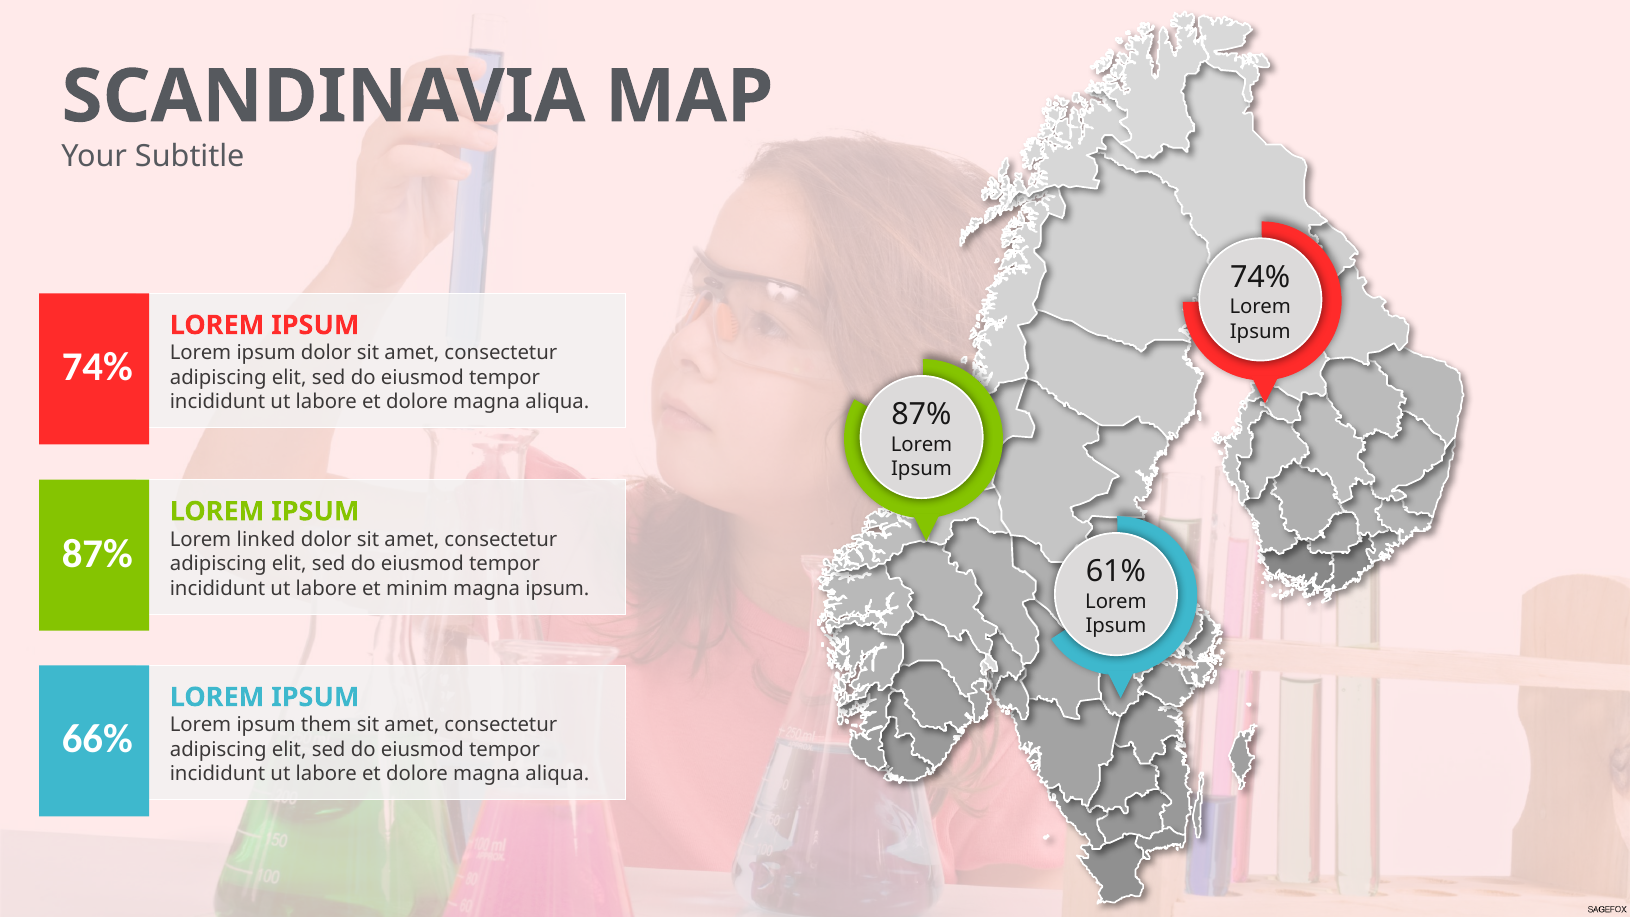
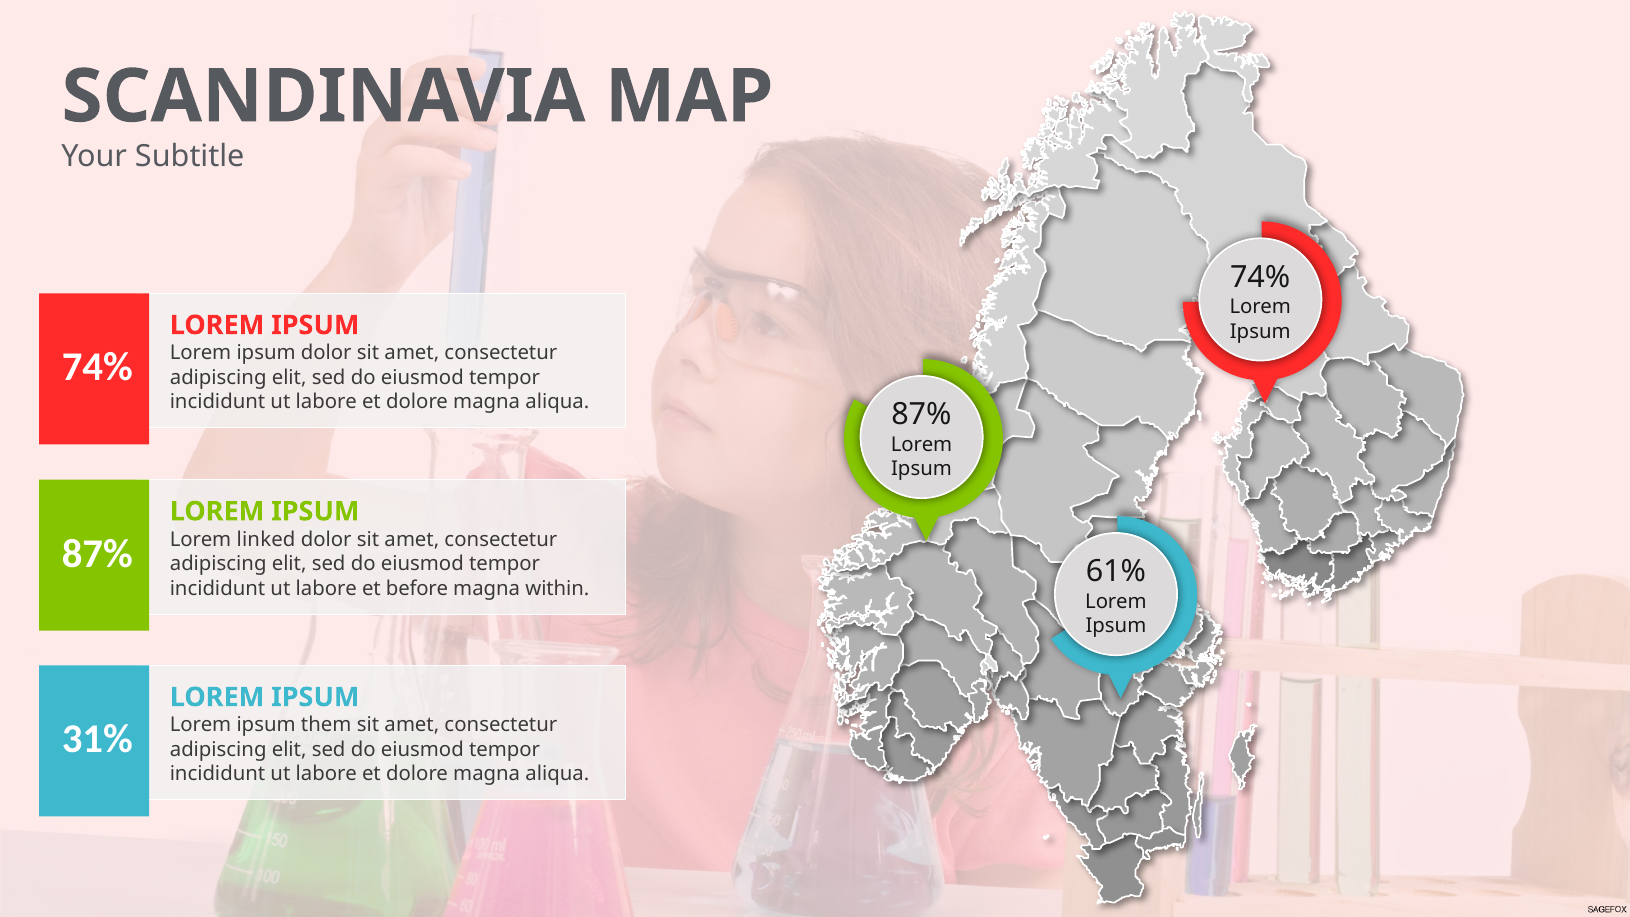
minim: minim -> before (417, 588)
magna ipsum: ipsum -> within (557, 588)
66%: 66% -> 31% (97, 739)
